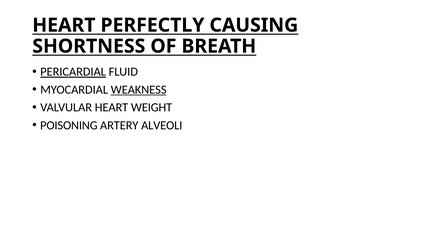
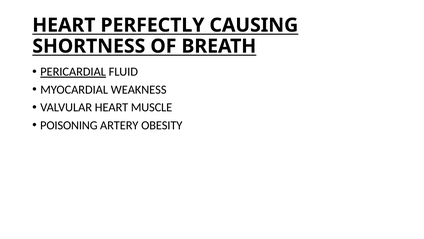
WEAKNESS underline: present -> none (139, 89)
WEIGHT: WEIGHT -> MUSCLE (152, 107)
ALVEOLI: ALVEOLI -> OBESITY (162, 125)
